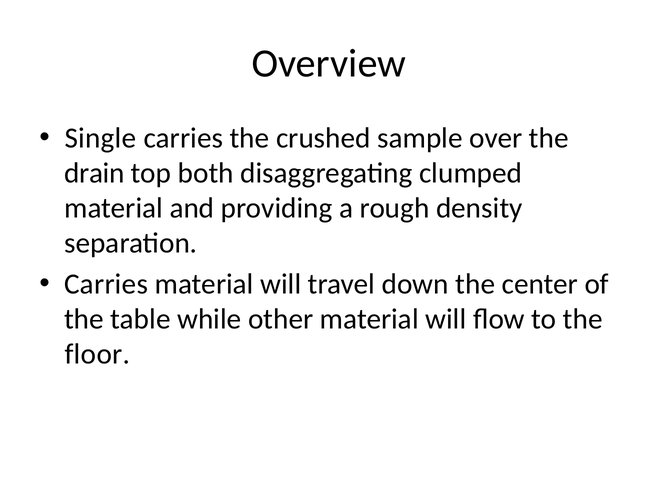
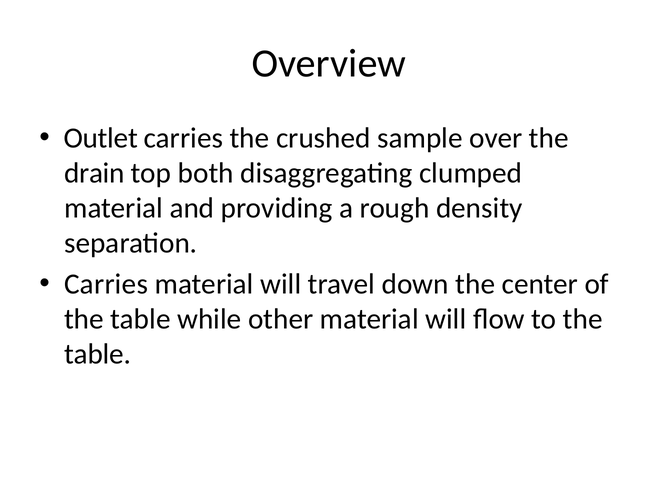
Single: Single -> Outlet (101, 138)
floor: floor -> table (98, 355)
